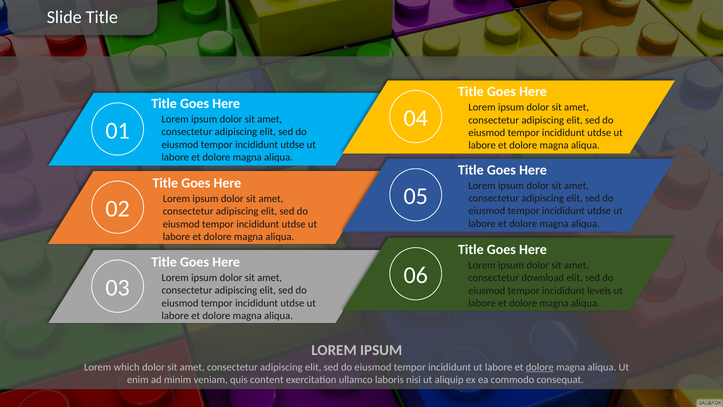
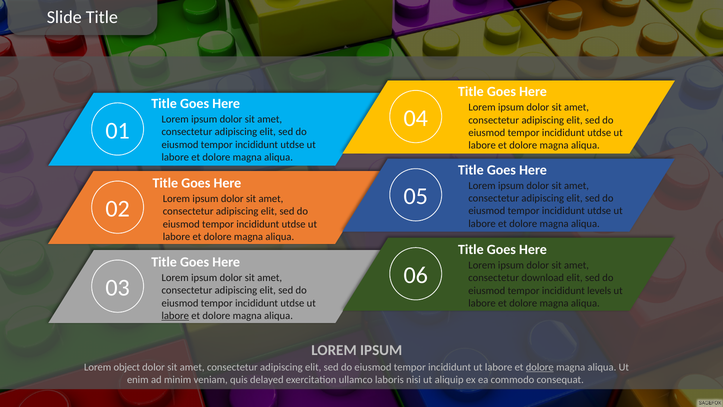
labore underline: none -> present (175, 316)
which: which -> object (127, 367)
content: content -> delayed (267, 380)
